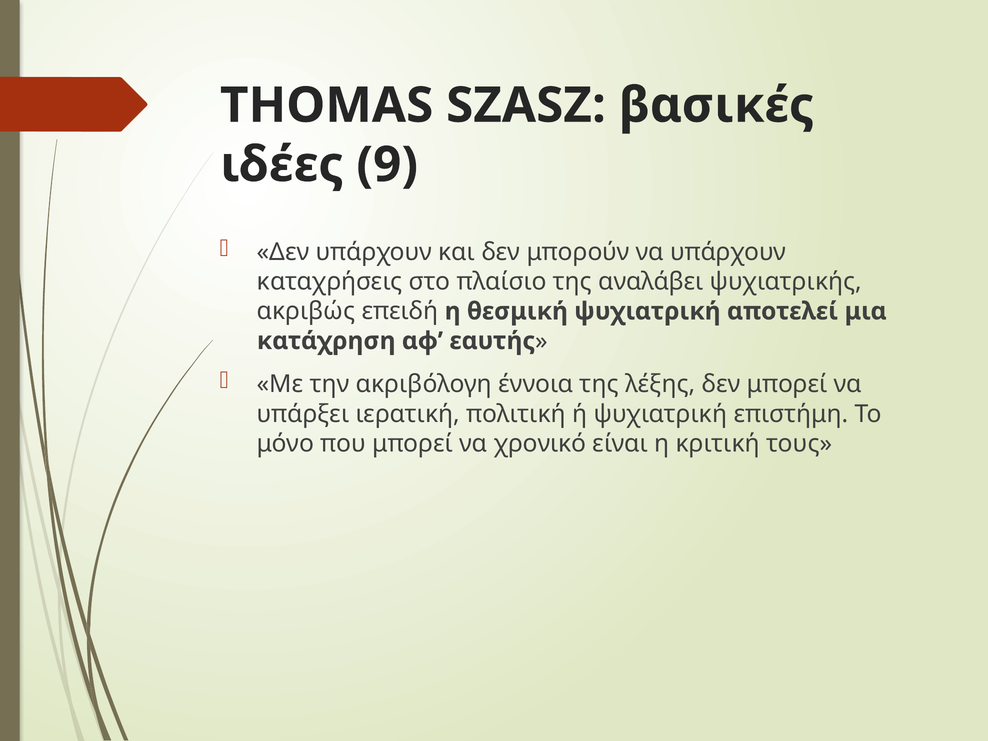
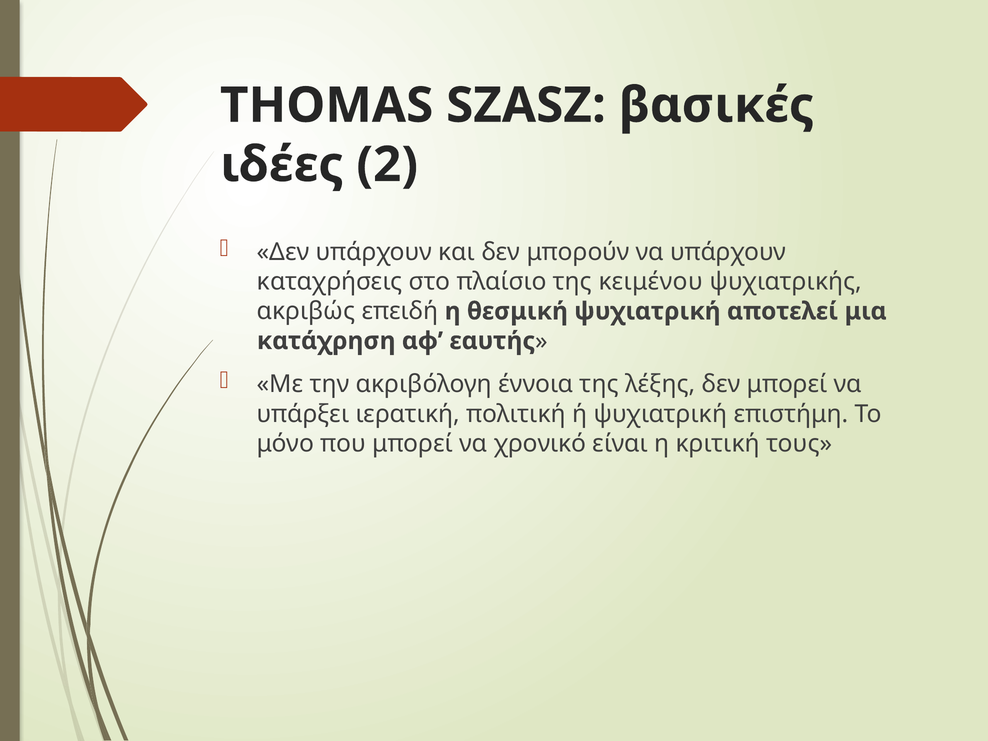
9: 9 -> 2 (387, 165)
αναλάβει: αναλάβει -> κειμένου (651, 282)
